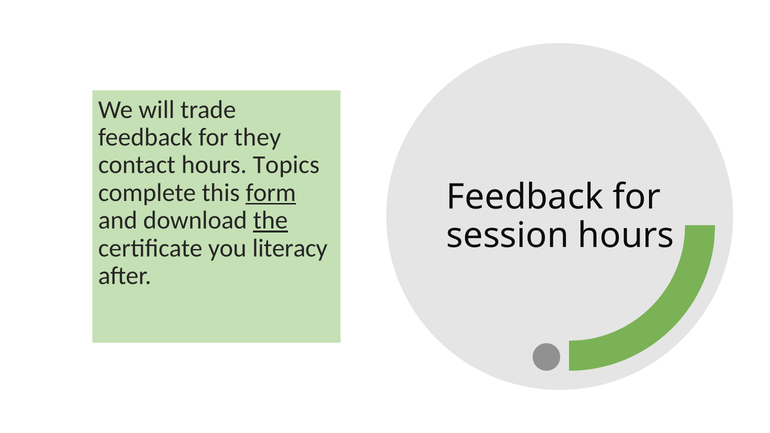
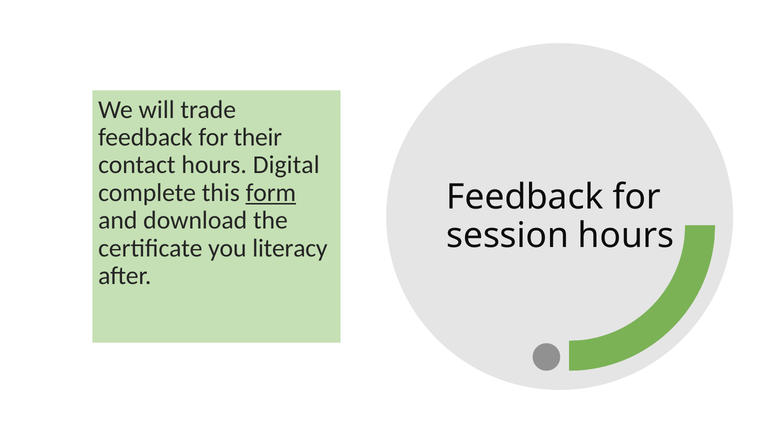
they: they -> their (258, 137)
Topics: Topics -> Digital (286, 165)
the underline: present -> none (270, 221)
